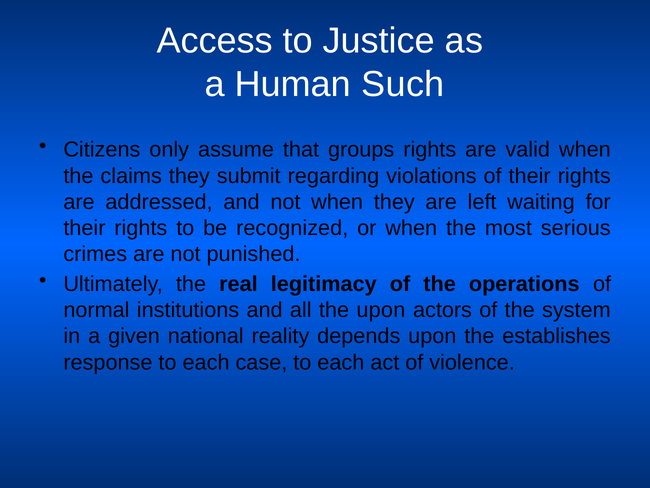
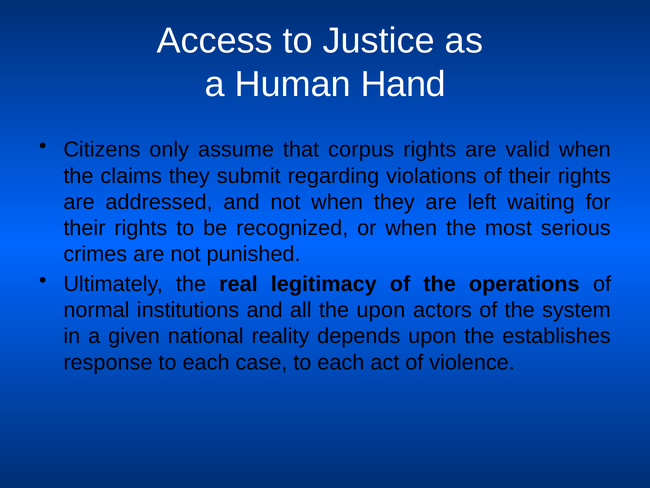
Such: Such -> Hand (403, 84)
groups: groups -> corpus (361, 150)
